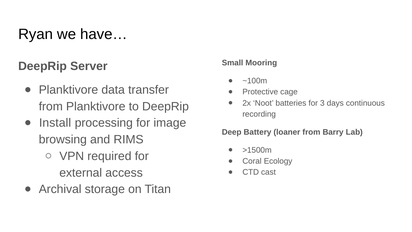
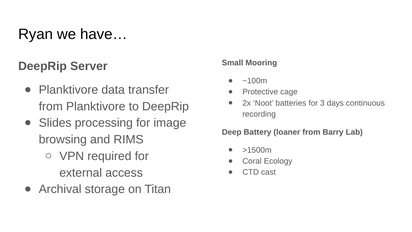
Install: Install -> Slides (55, 123)
